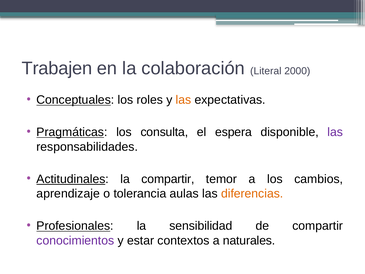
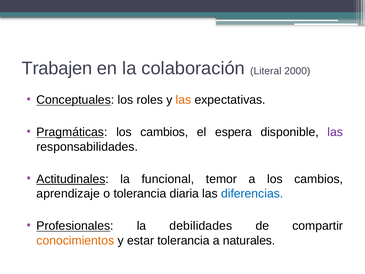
Pragmáticas los consulta: consulta -> cambios (164, 132)
la compartir: compartir -> funcional (168, 179)
aulas: aulas -> diaria (184, 193)
diferencias colour: orange -> blue (252, 193)
sensibilidad: sensibilidad -> debilidades (201, 226)
conocimientos colour: purple -> orange (75, 240)
estar contextos: contextos -> tolerancia (184, 240)
